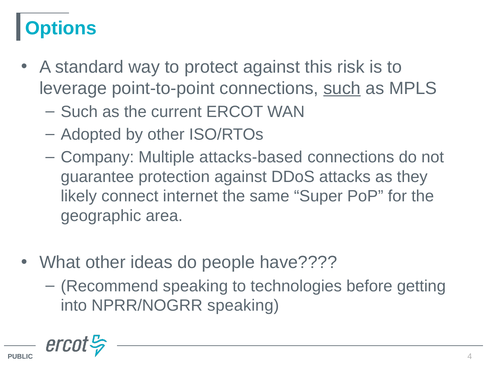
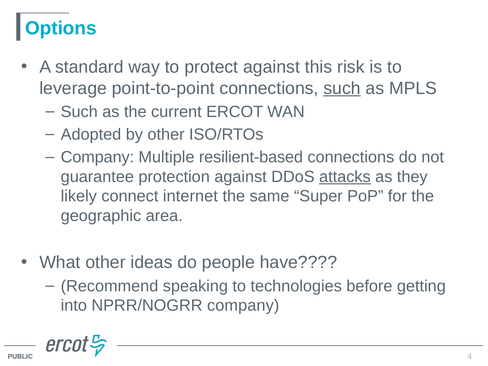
attacks-based: attacks-based -> resilient-based (251, 157)
attacks underline: none -> present (345, 177)
NPRR/NOGRR speaking: speaking -> company (243, 305)
